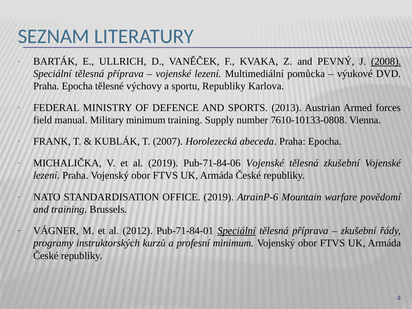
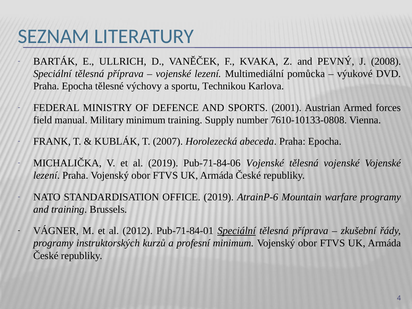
2008 underline: present -> none (386, 61)
sportu Republiky: Republiky -> Technikou (224, 86)
2013: 2013 -> 2001 (287, 108)
tělesná zkušební: zkušební -> vojenské (342, 163)
warfare povědomí: povědomí -> programy (381, 197)
